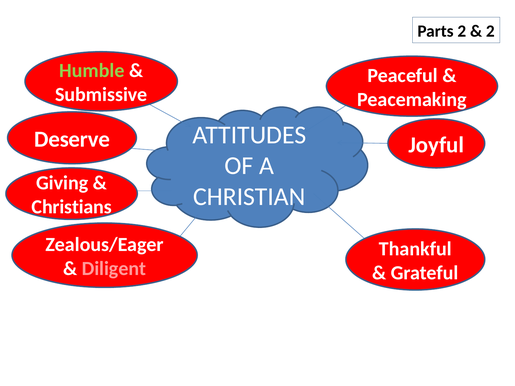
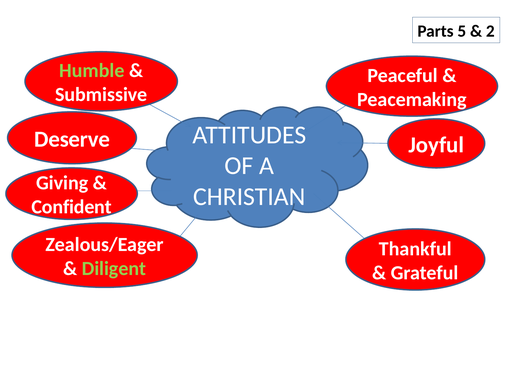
Parts 2: 2 -> 5 (462, 31)
Christians: Christians -> Confident (72, 207)
Diligent colour: pink -> light green (114, 269)
